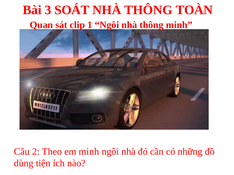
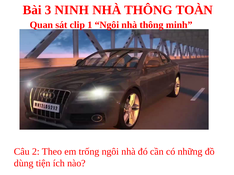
SOÁT: SOÁT -> NINH (72, 10)
em minh: minh -> trống (89, 152)
